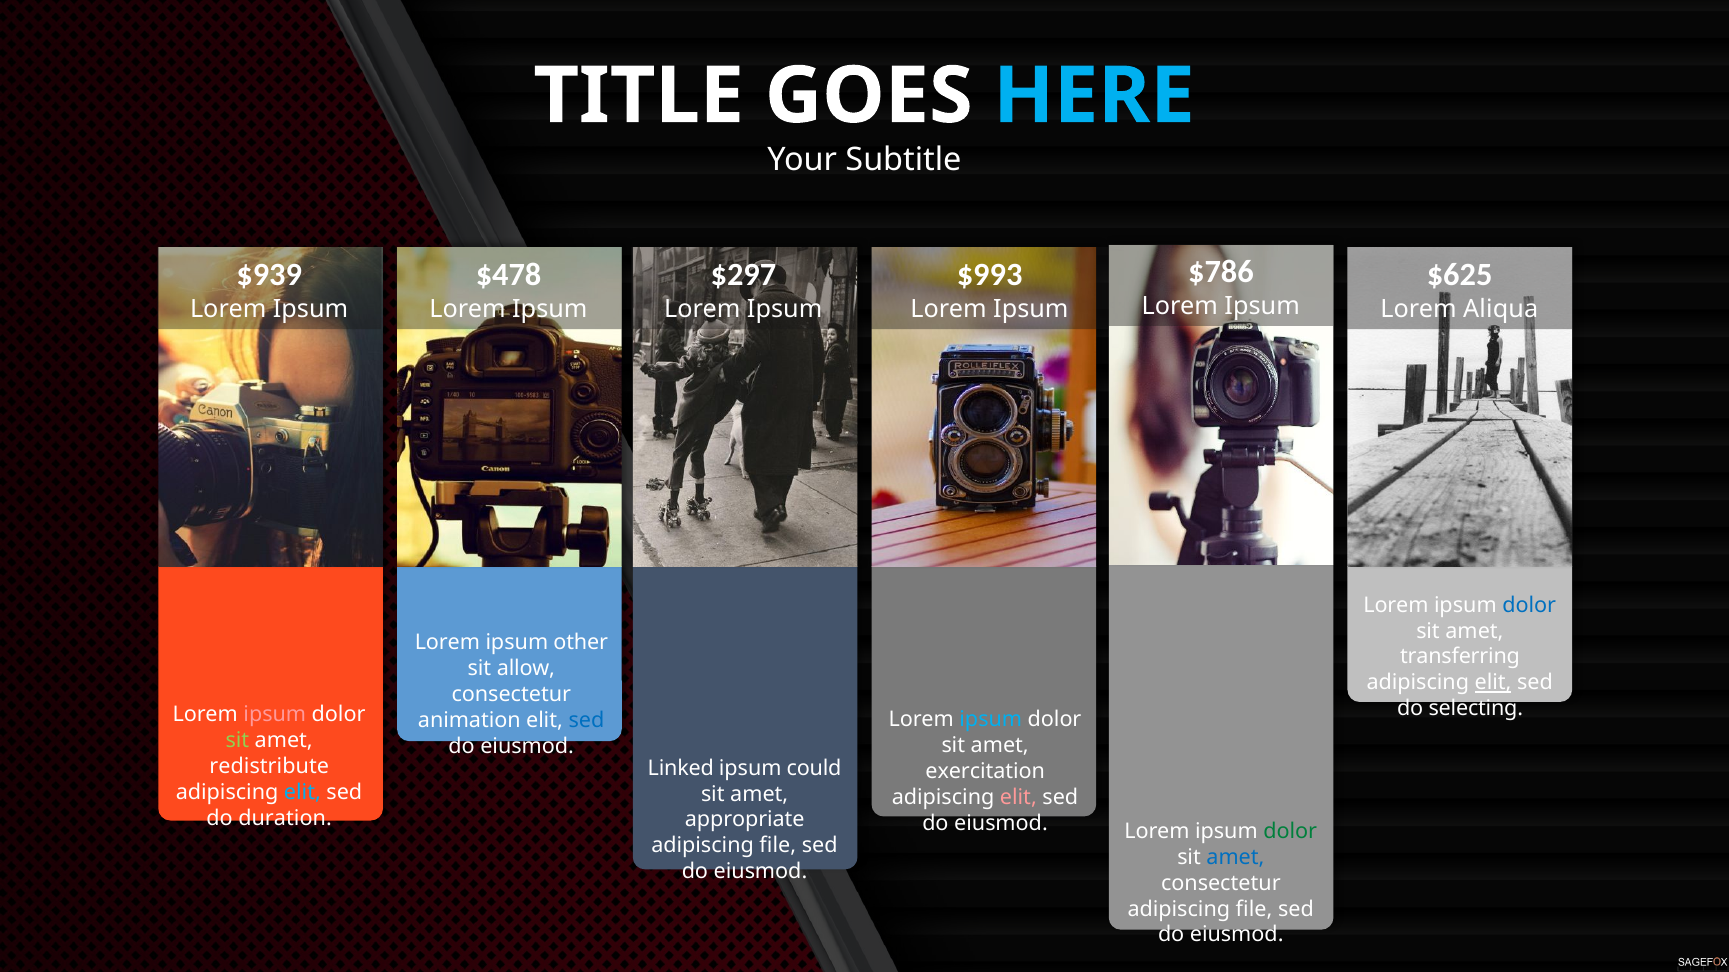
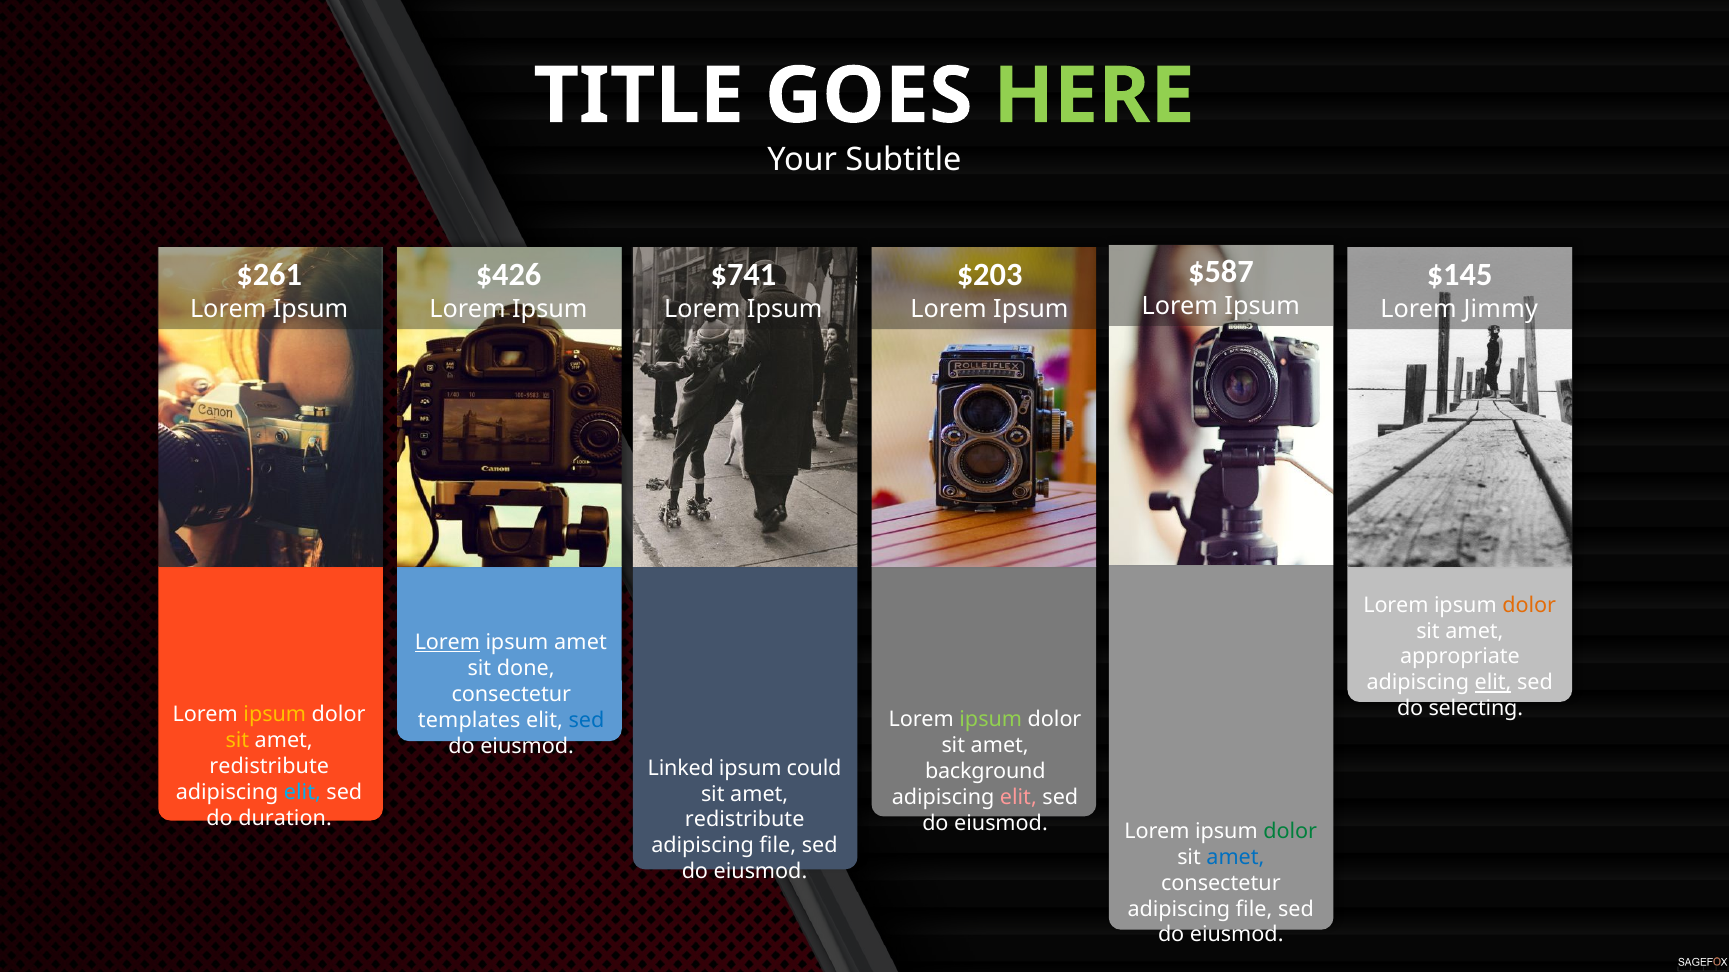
HERE colour: light blue -> light green (1094, 96)
$786: $786 -> $587 (1221, 272)
$939: $939 -> $261 (269, 275)
$478: $478 -> $426 (509, 275)
$297: $297 -> $741 (743, 275)
$993: $993 -> $203 (990, 275)
$625: $625 -> $145 (1460, 275)
Aliqua: Aliqua -> Jimmy (1501, 309)
dolor colour: blue -> orange (1529, 605)
Lorem underline: none -> present (447, 643)
ipsum other: other -> amet (581, 643)
transferring: transferring -> appropriate (1460, 657)
allow: allow -> done (526, 669)
ipsum colour: pink -> yellow (275, 715)
ipsum colour: light blue -> light green (991, 720)
animation: animation -> templates (469, 720)
sit colour: light green -> yellow (237, 741)
exercitation: exercitation -> background (985, 772)
appropriate: appropriate -> redistribute (745, 820)
